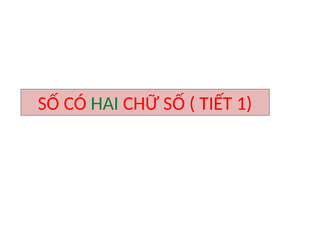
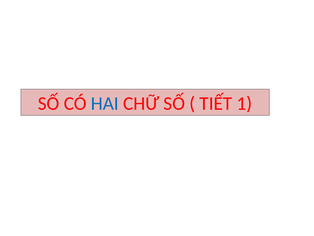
HAI colour: green -> blue (105, 103)
